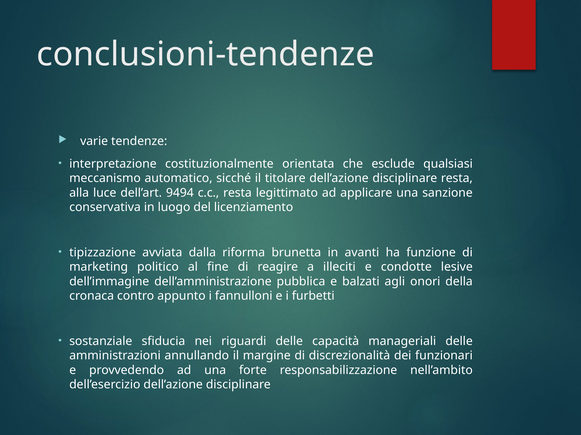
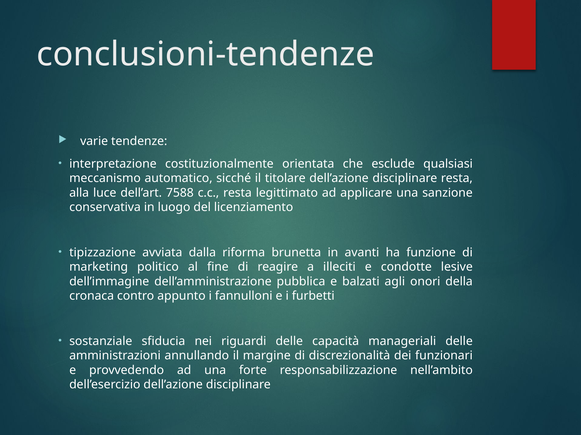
9494: 9494 -> 7588 (180, 193)
